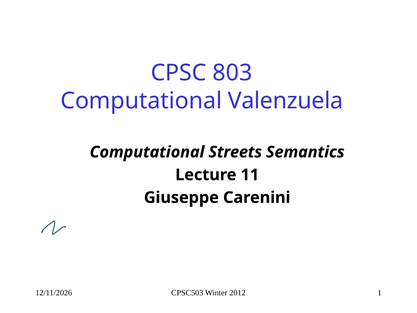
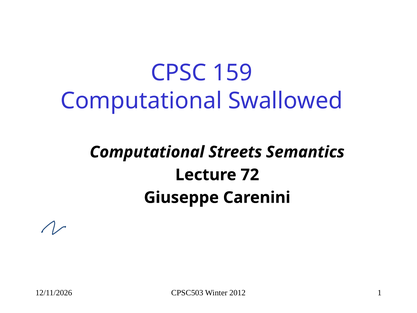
803: 803 -> 159 (232, 73)
Valenzuela: Valenzuela -> Swallowed (285, 101)
11: 11 -> 72 (250, 175)
